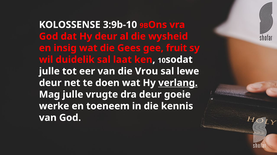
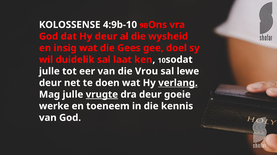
3:9b-10: 3:9b-10 -> 4:9b-10 (120, 25)
fruit: fruit -> doel (176, 48)
vrugte underline: none -> present (102, 95)
